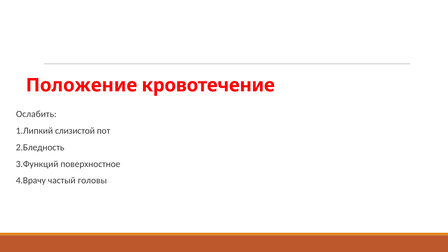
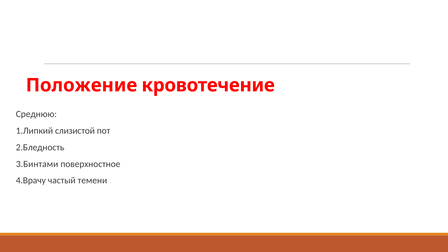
Ослабить: Ослабить -> Среднюю (36, 114)
3.Функций: 3.Функций -> 3.Бинтами (37, 164)
головы: головы -> темени (92, 181)
